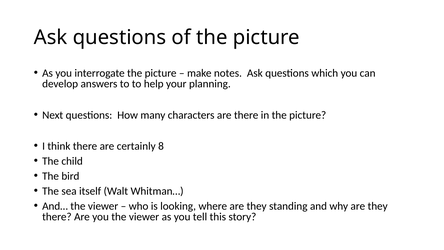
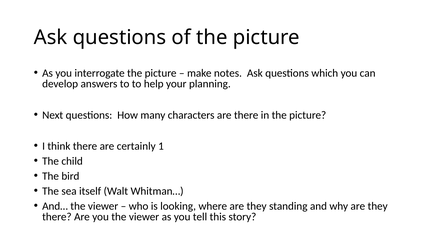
8: 8 -> 1 (161, 146)
